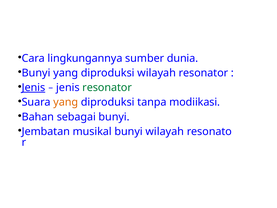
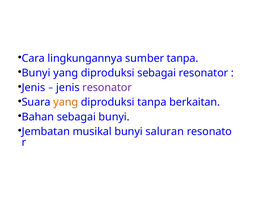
sumber dunia: dunia -> tanpa (183, 58)
diproduksi wilayah: wilayah -> sebagai (157, 73)
Jenis underline: present -> none (33, 87)
resonator colour: green -> purple (107, 87)
modiikasi: modiikasi -> berkaitan (195, 102)
bunyi wilayah: wilayah -> saluran (165, 131)
